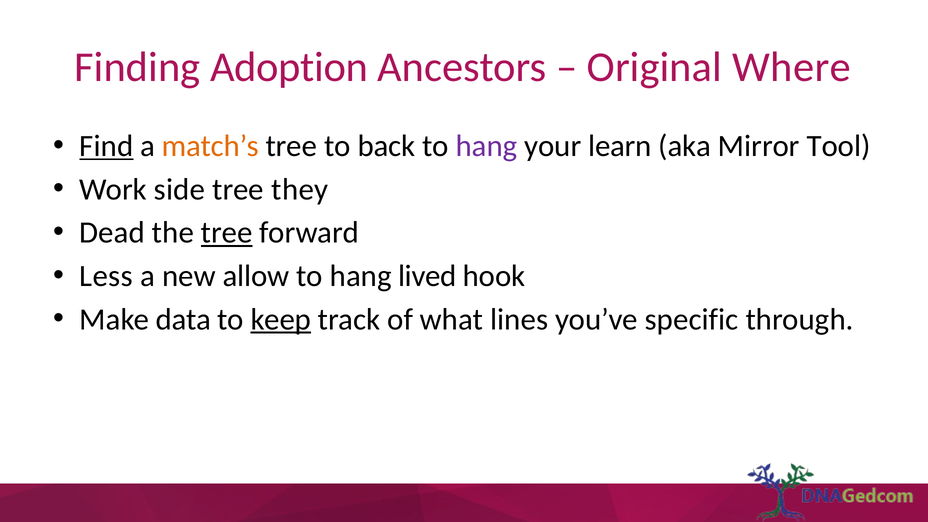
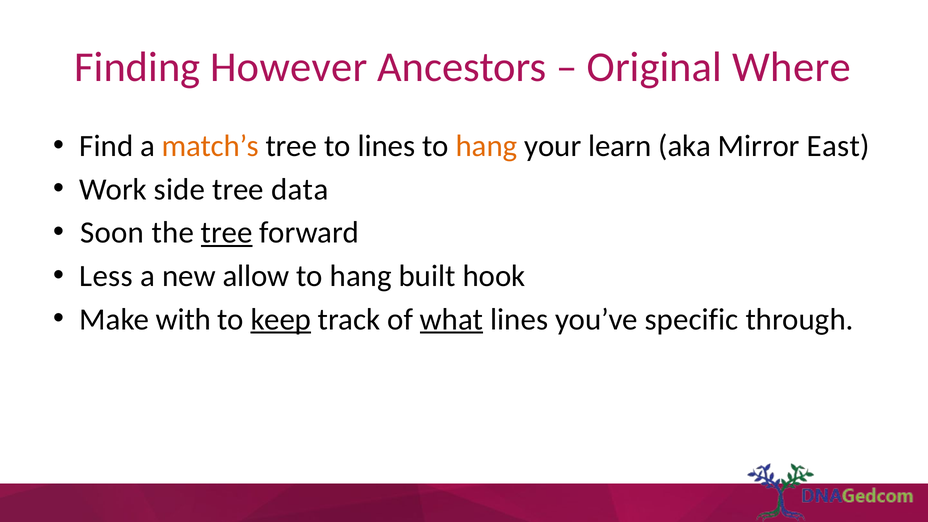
Adoption: Adoption -> However (289, 67)
Find underline: present -> none (106, 146)
to back: back -> lines (386, 146)
hang colour: purple -> orange (486, 146)
Tool: Tool -> East (838, 146)
they: they -> data (300, 189)
Dead: Dead -> Soon (112, 233)
lived: lived -> built (427, 276)
data: data -> with (183, 319)
what underline: none -> present (452, 319)
